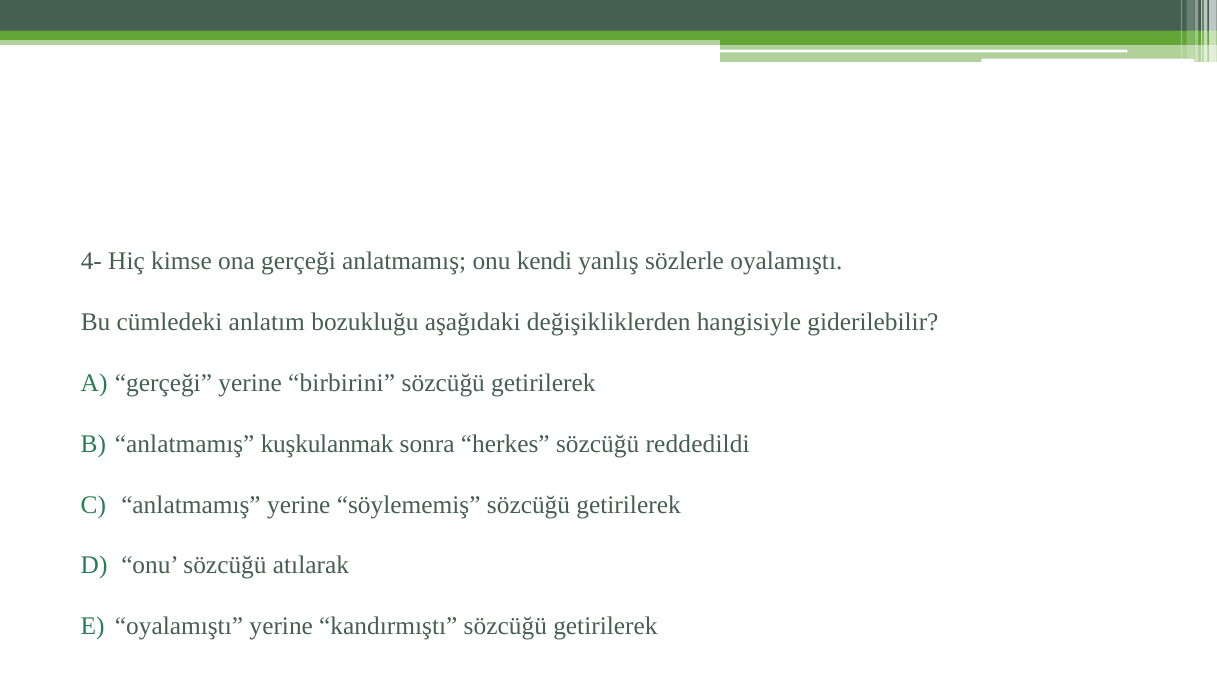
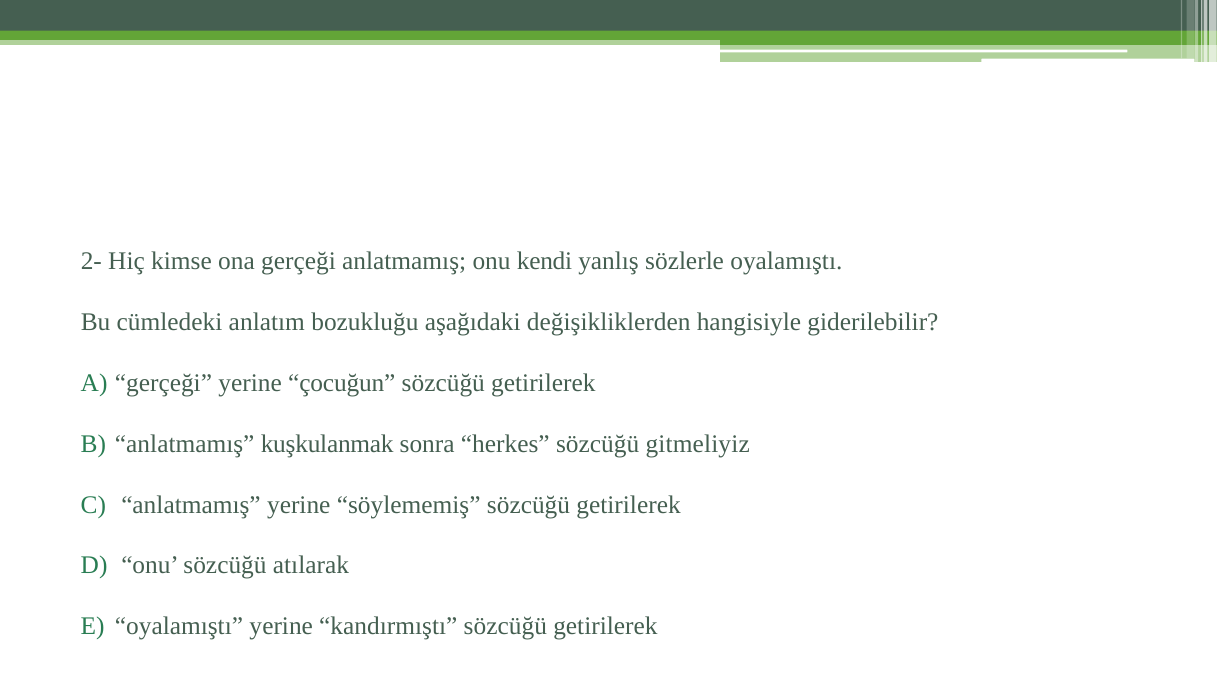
4-: 4- -> 2- (91, 261)
birbirini: birbirini -> çocuğun (342, 383)
reddedildi: reddedildi -> gitmeliyiz (698, 444)
